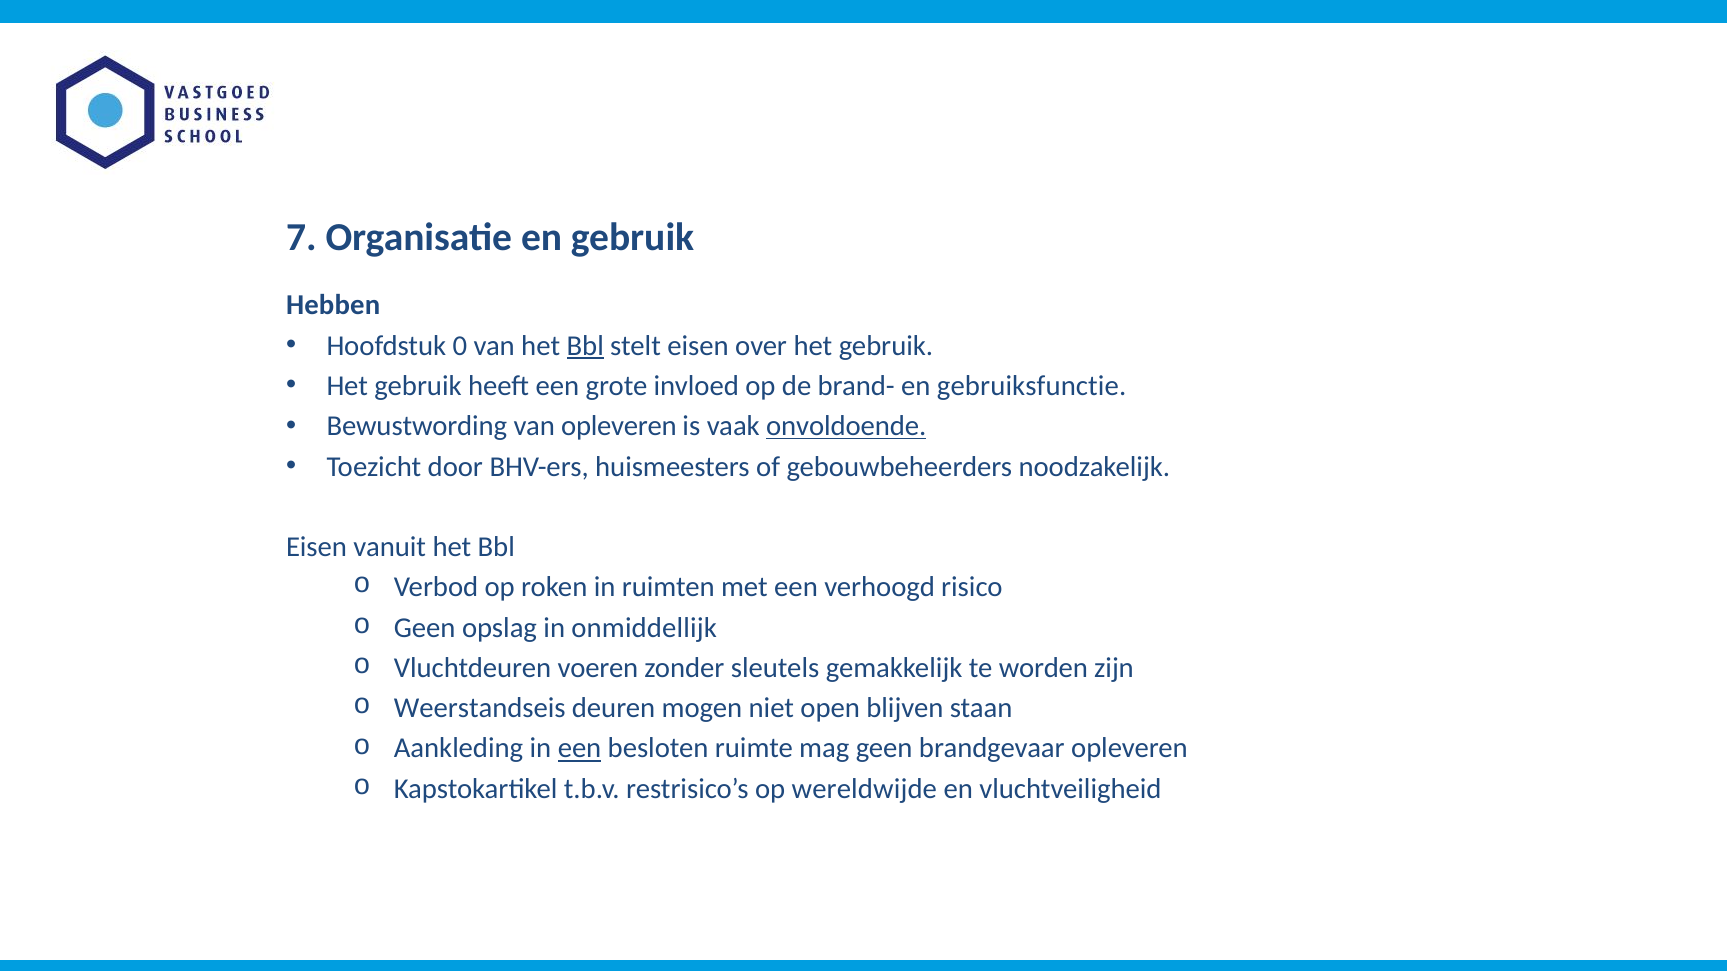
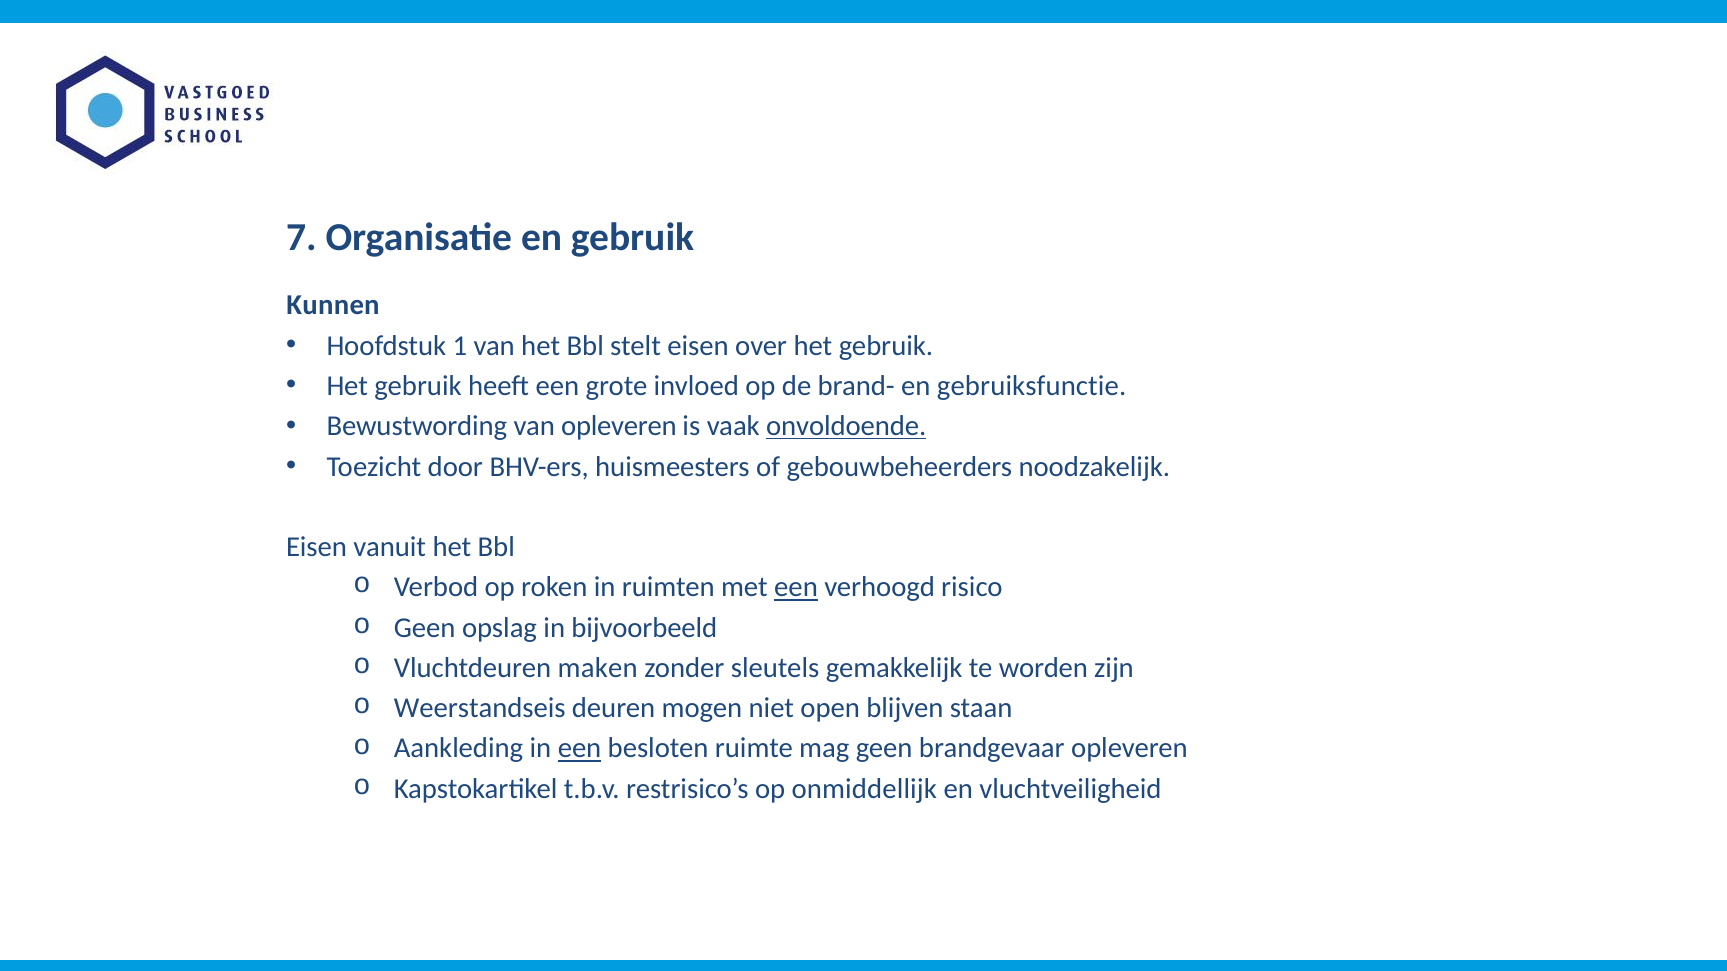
Hebben: Hebben -> Kunnen (333, 305)
0: 0 -> 1 (460, 346)
Bbl underline: present -> none (585, 346)
een underline: none -> present (796, 587)
onmiddellijk: onmiddellijk -> bijvoorbeeld (644, 628)
voeren: voeren -> maken (598, 668)
wereldwijde: wereldwijde -> onmiddellijk (864, 789)
